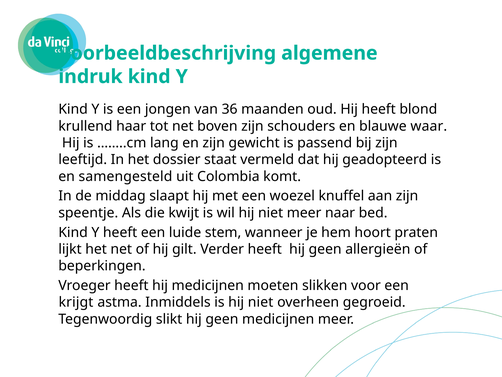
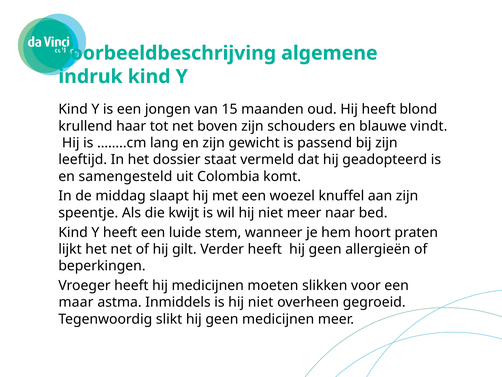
36: 36 -> 15 (230, 109)
waar: waar -> vindt (429, 126)
krijgt: krijgt -> maar (76, 302)
